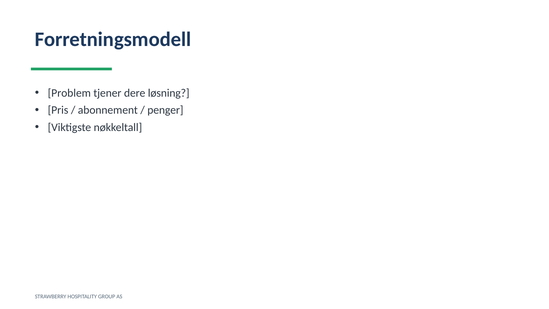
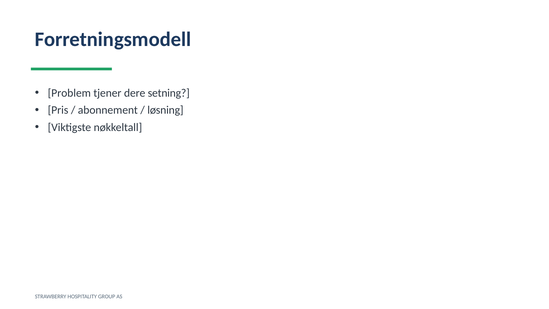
løsning: løsning -> setning (169, 93)
penger: penger -> løsning (165, 110)
